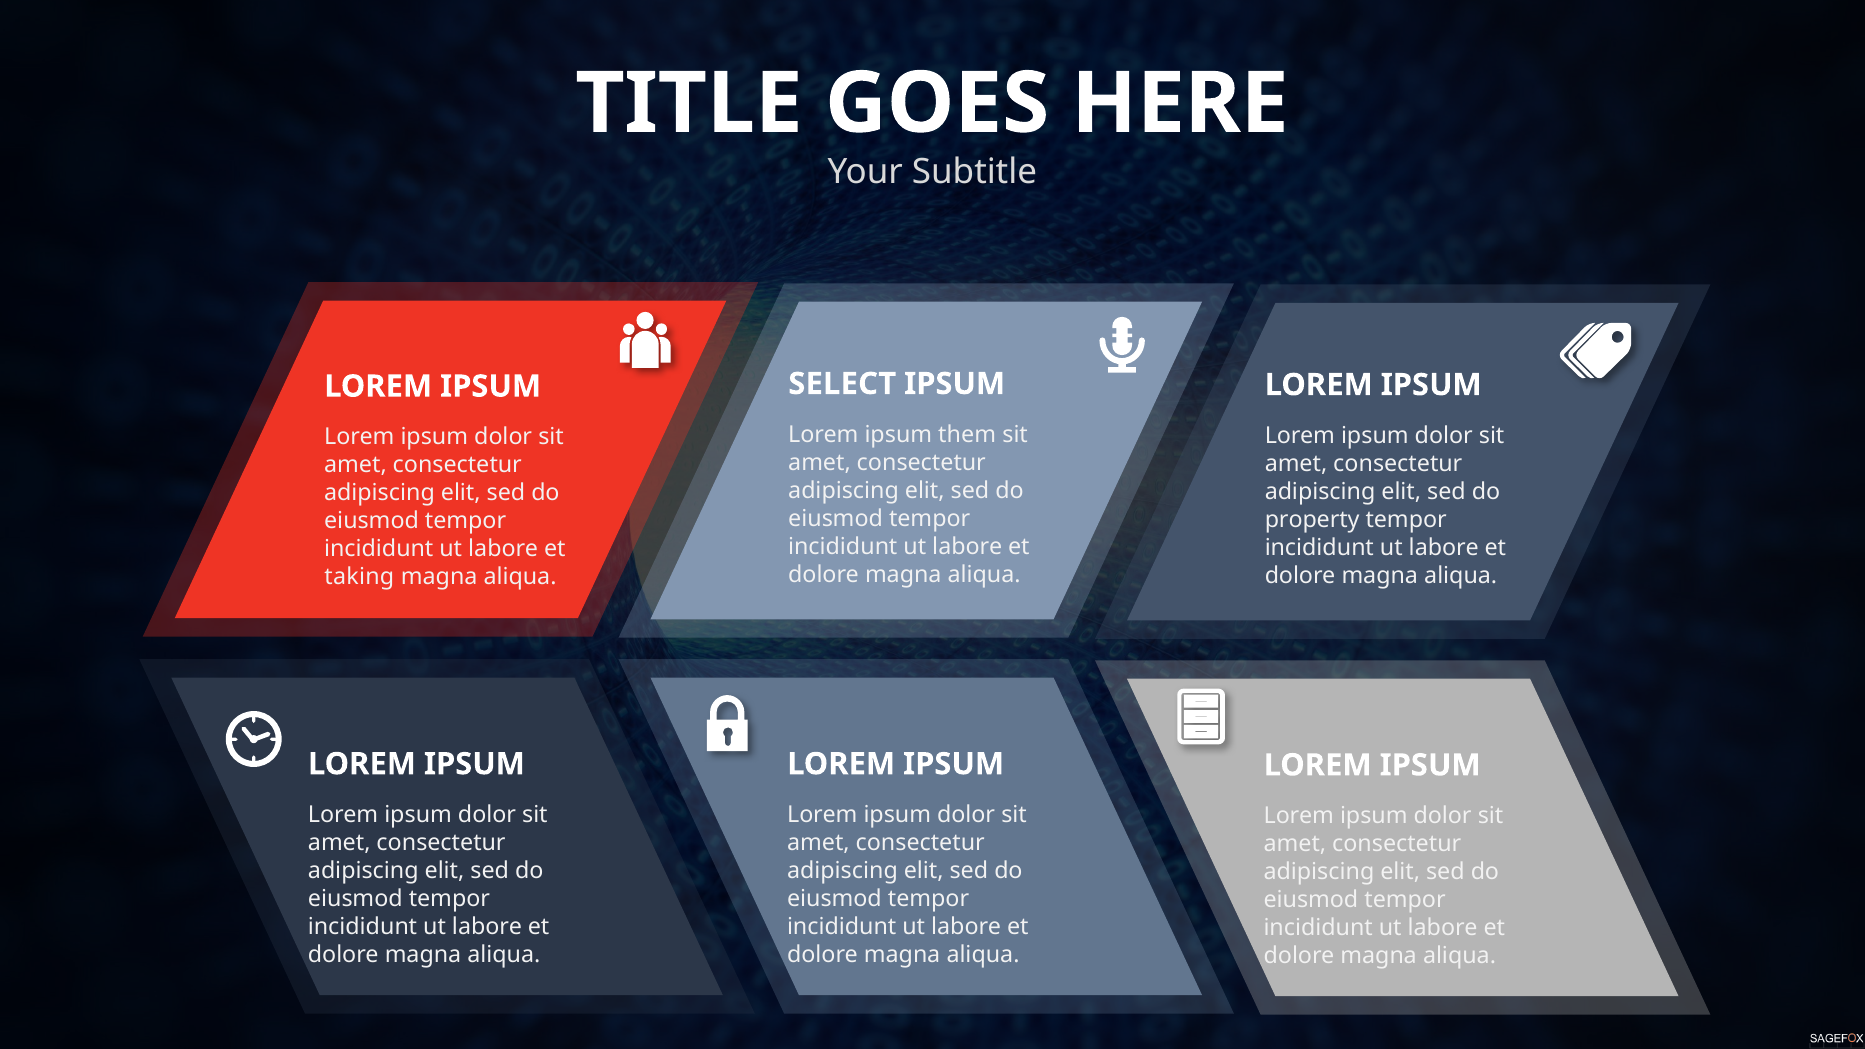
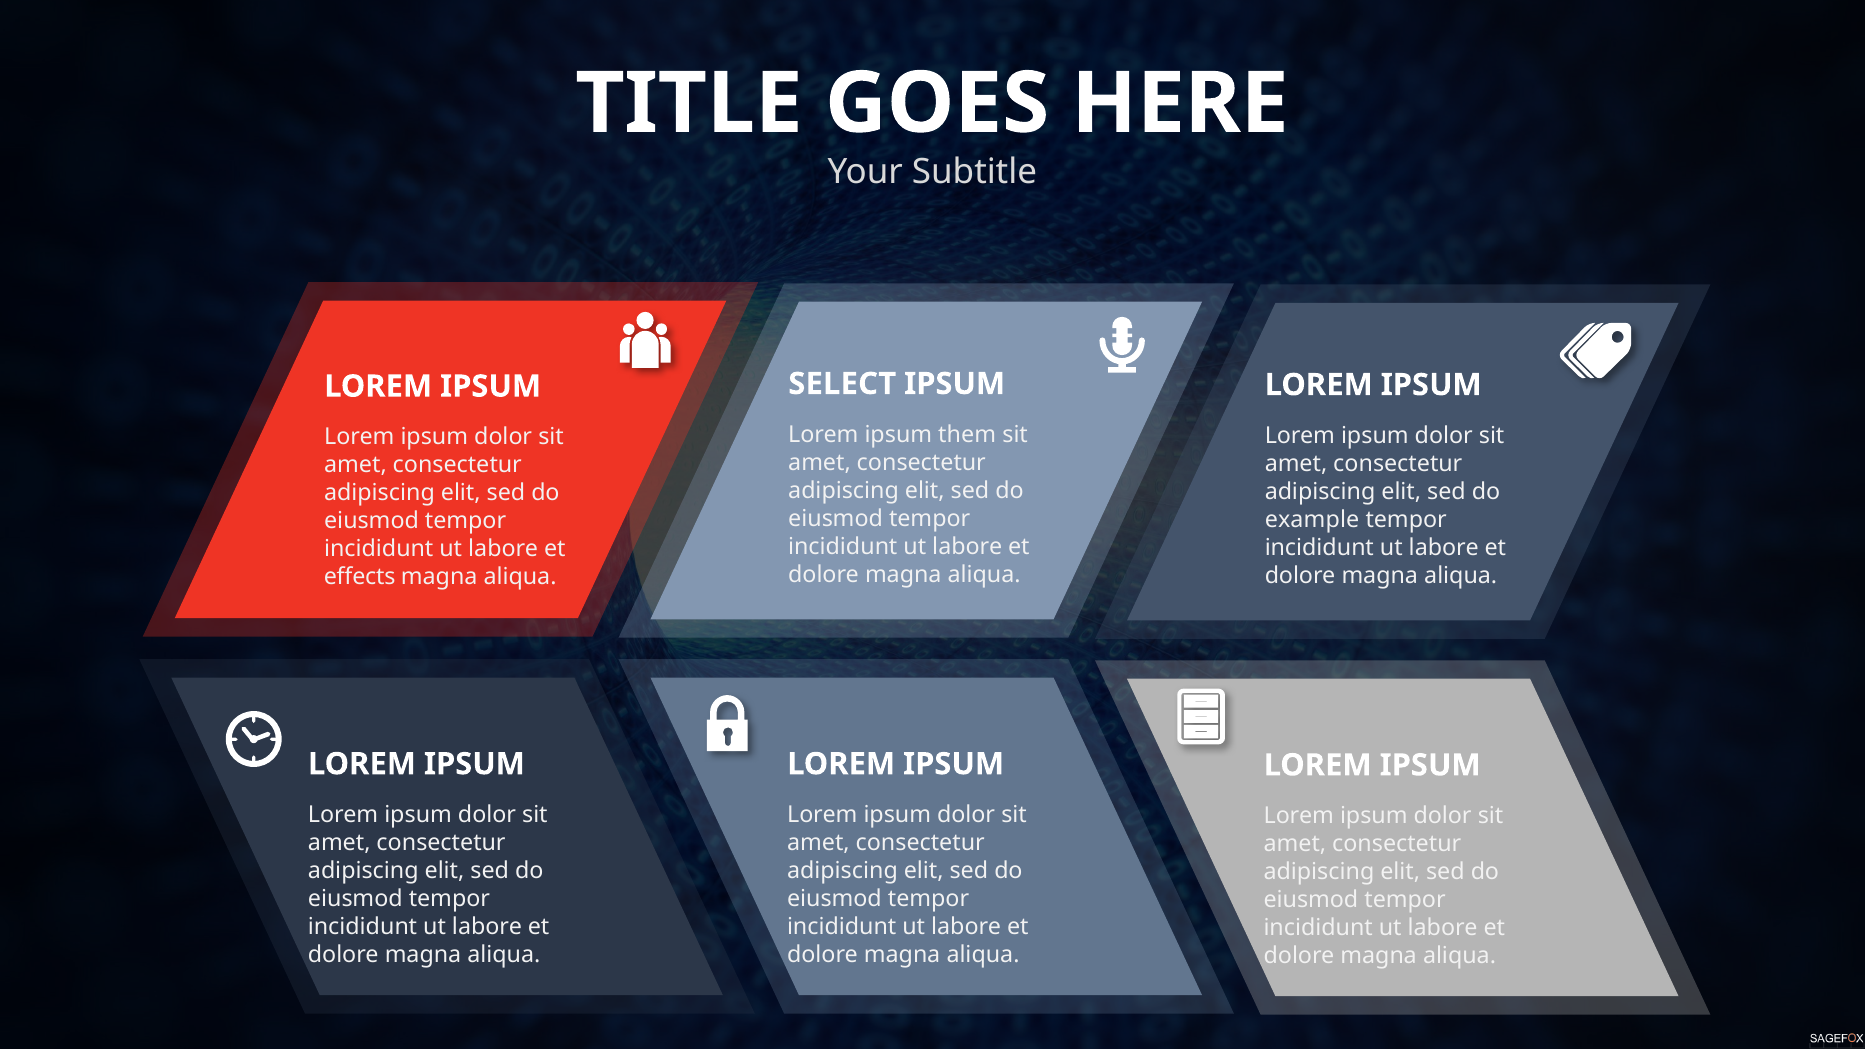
property: property -> example (1312, 520)
taking: taking -> effects (360, 577)
